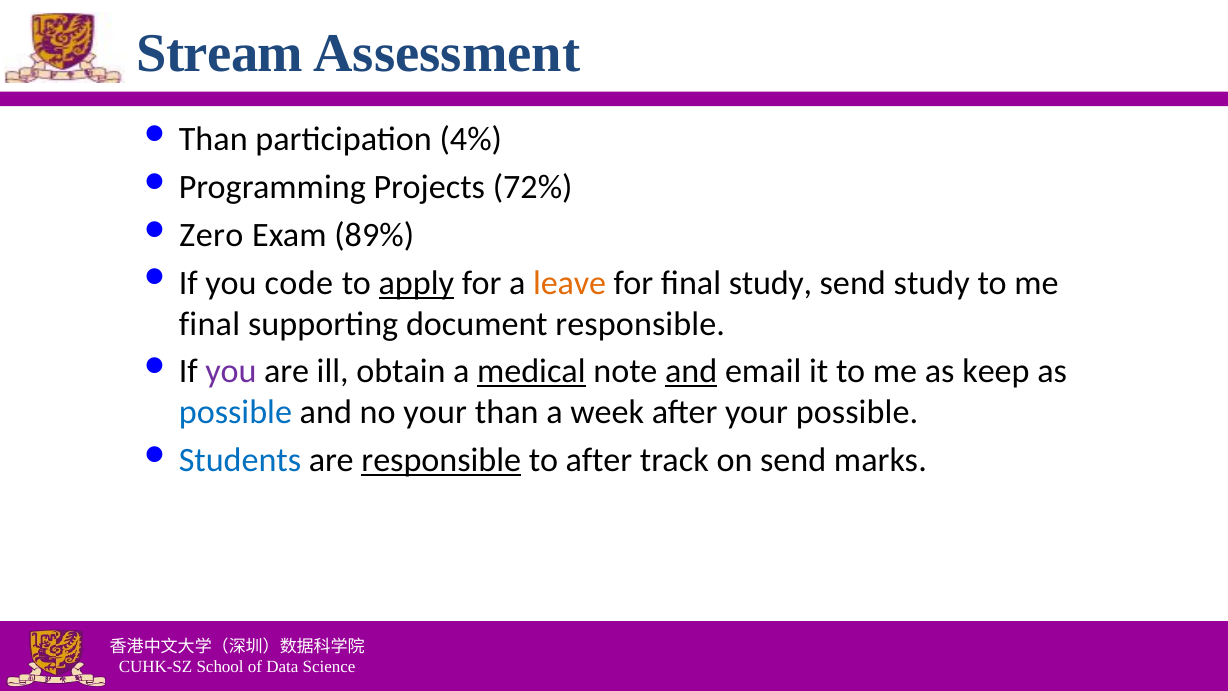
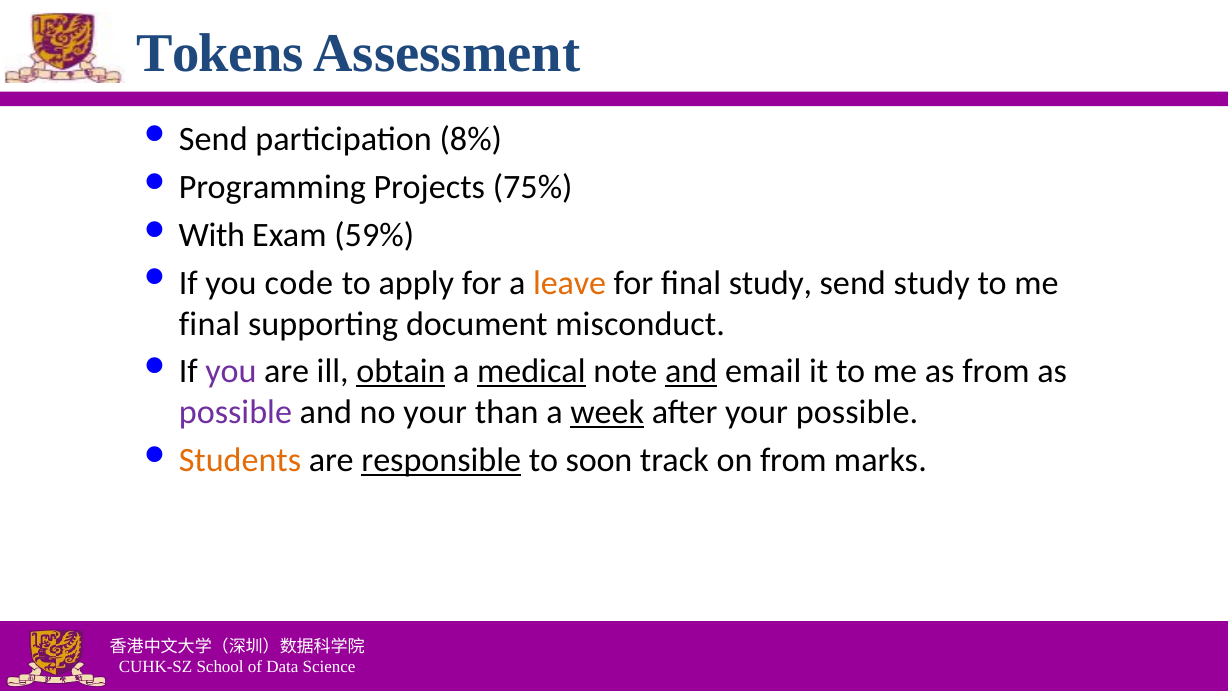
Stream: Stream -> Tokens (220, 53)
Than: Than -> Send (213, 140)
4%: 4% -> 8% (471, 140)
72%: 72% -> 75% (533, 187)
Zero: Zero -> With (212, 235)
89%: 89% -> 59% (374, 235)
apply underline: present -> none (416, 283)
document responsible: responsible -> misconduct (640, 324)
obtain underline: none -> present (401, 372)
as keep: keep -> from (996, 372)
possible colour: blue -> purple (235, 412)
week underline: none -> present (607, 412)
Students colour: blue -> orange (240, 460)
to after: after -> soon (599, 460)
on send: send -> from (793, 460)
